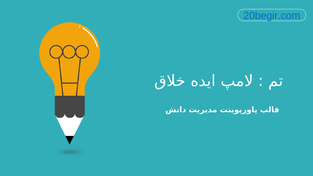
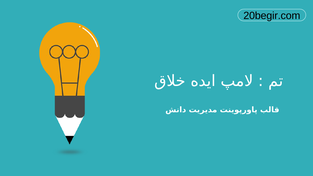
20begir.com colour: blue -> black (272, 16)
